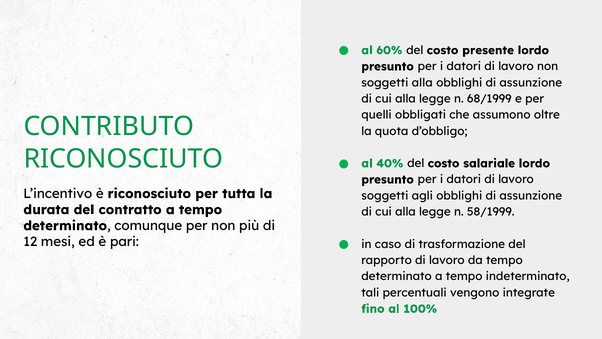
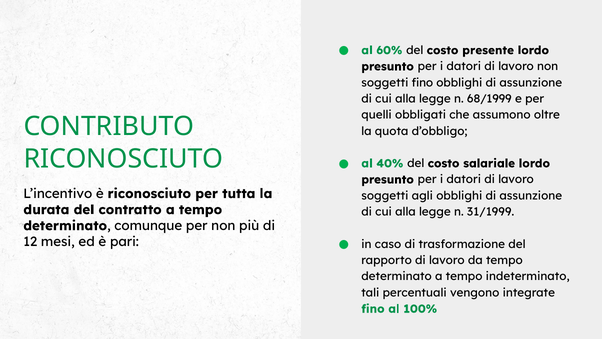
soggetti alla: alla -> fino (422, 83)
58/1999: 58/1999 -> 31/1999 (491, 212)
